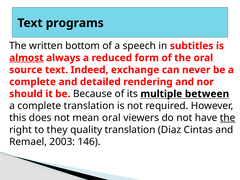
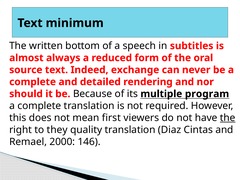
programs: programs -> minimum (75, 23)
almost underline: present -> none (26, 58)
between: between -> program (207, 94)
mean oral: oral -> first (111, 118)
2003: 2003 -> 2000 (62, 142)
